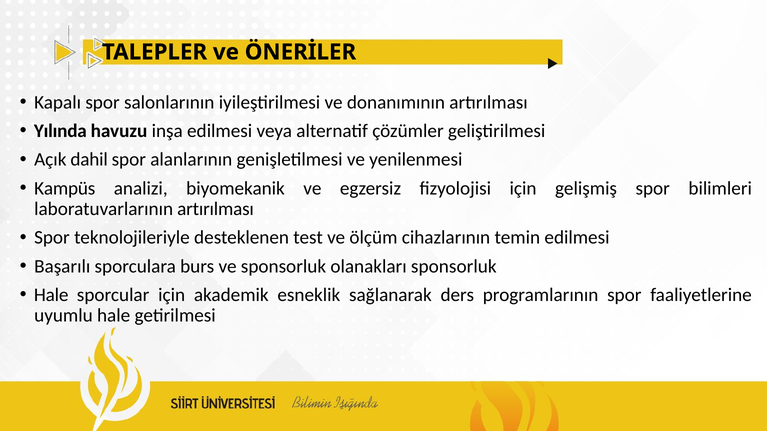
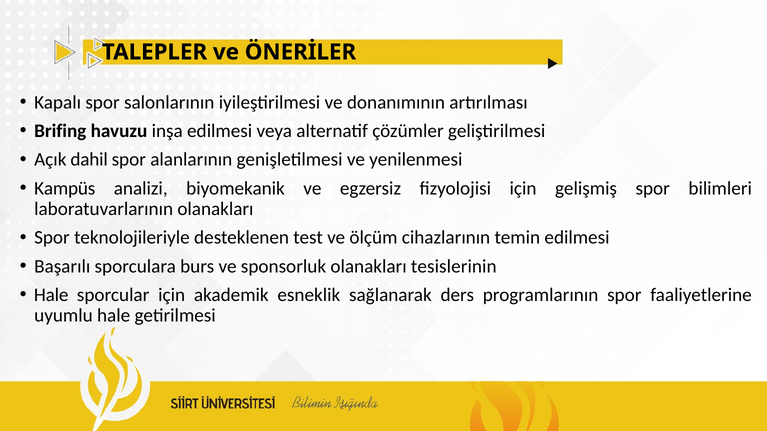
Yılında: Yılında -> Brifing (60, 131)
laboratuvarlarının artırılması: artırılması -> olanakları (215, 209)
olanakları sponsorluk: sponsorluk -> tesislerinin (454, 267)
